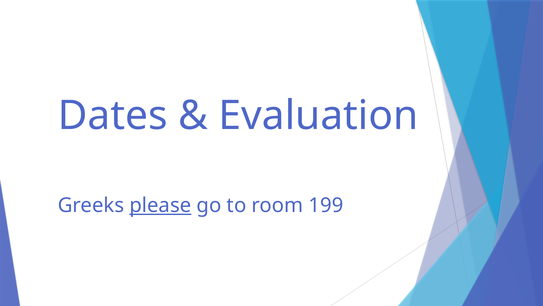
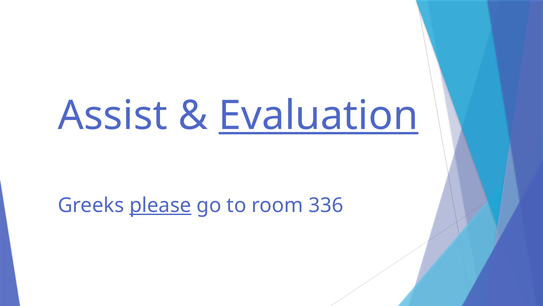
Dates: Dates -> Assist (113, 116)
Evaluation underline: none -> present (318, 116)
199: 199 -> 336 (326, 205)
